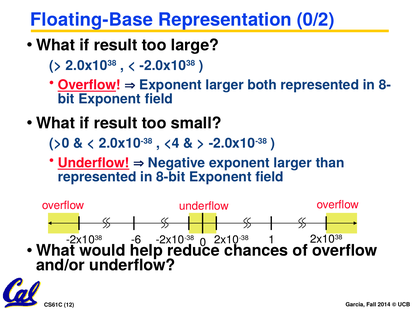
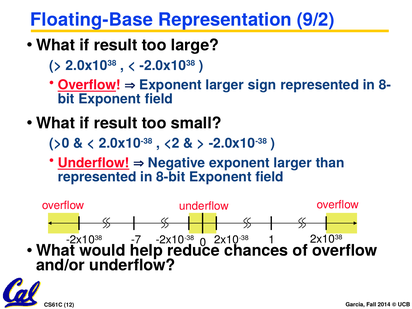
0/2: 0/2 -> 9/2 (316, 20)
both: both -> sign (262, 85)
<4: <4 -> <2 (171, 143)
-6: -6 -> -7 (136, 240)
